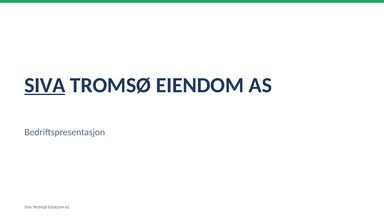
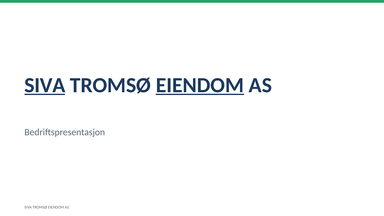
EIENDOM underline: none -> present (200, 85)
